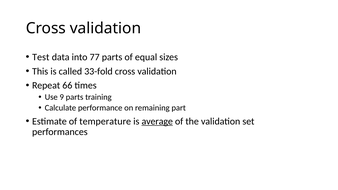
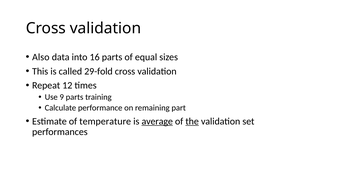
Test: Test -> Also (41, 57)
77: 77 -> 16 (95, 57)
33-fold: 33-fold -> 29-fold (98, 71)
66: 66 -> 12 (67, 85)
the underline: none -> present (192, 121)
